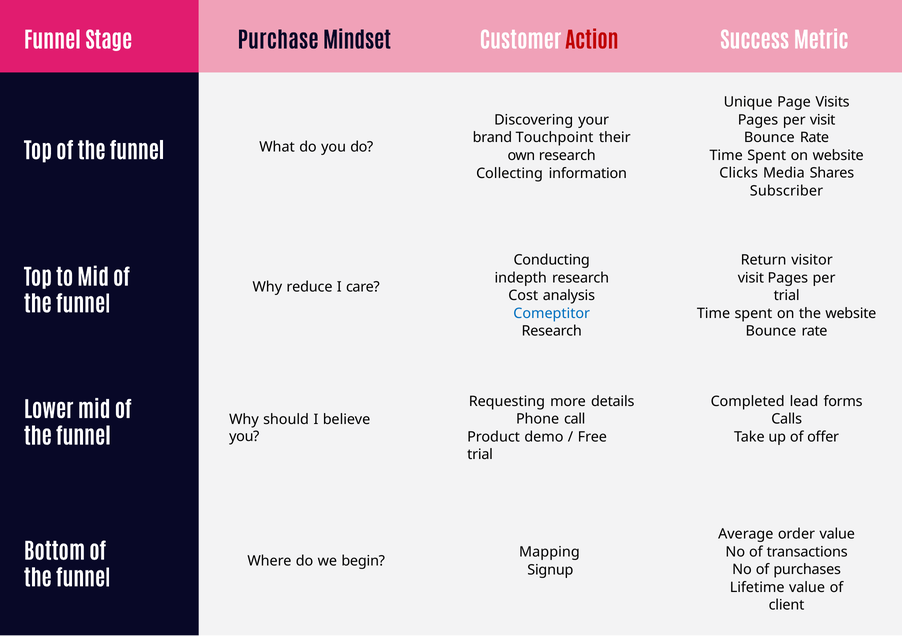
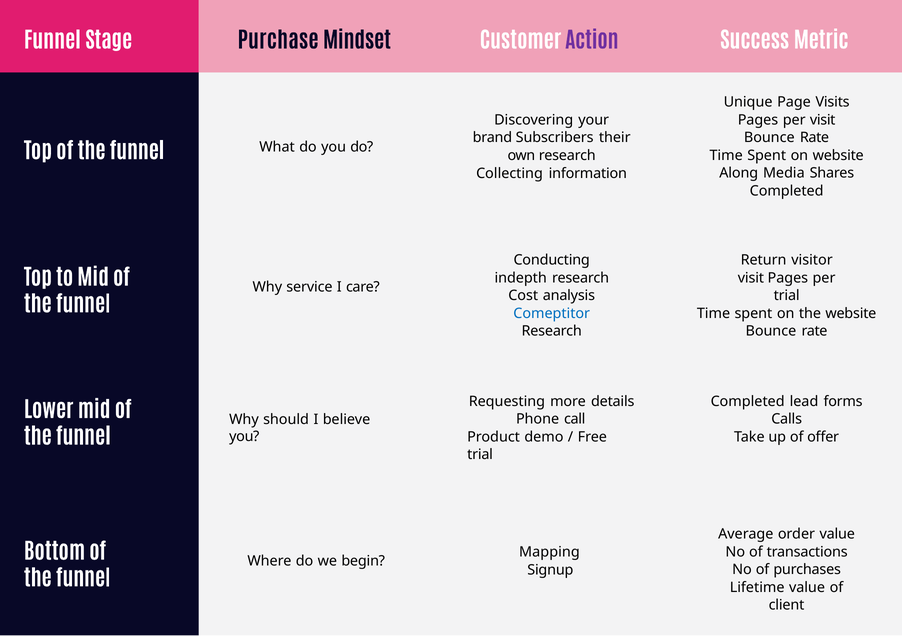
Action colour: red -> purple (592, 41)
Touchpoint: Touchpoint -> Subscribers (555, 138)
Clicks: Clicks -> Along (739, 173)
Subscriber: Subscriber -> Completed (787, 191)
reduce: reduce -> service (309, 287)
